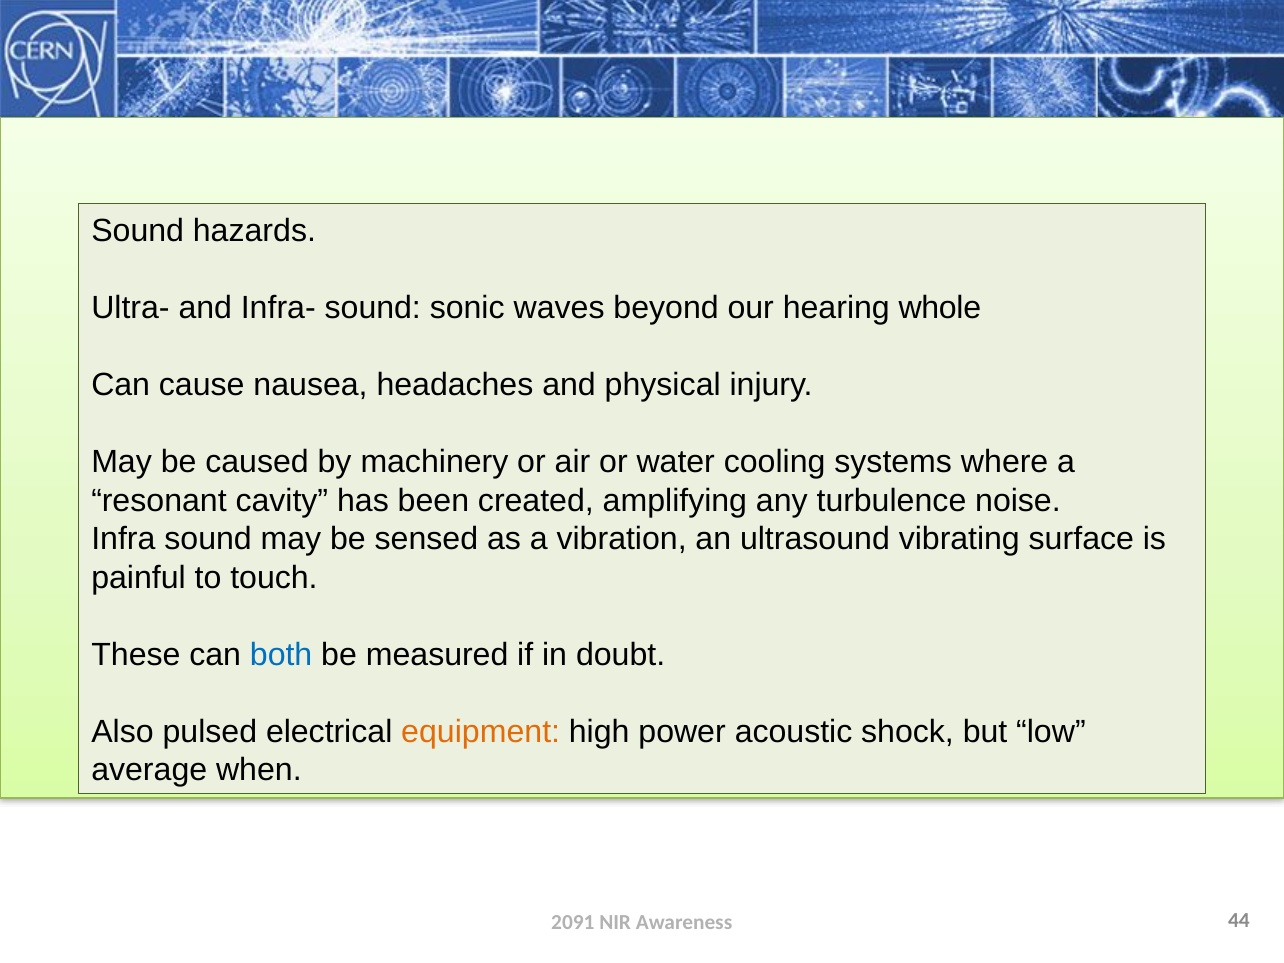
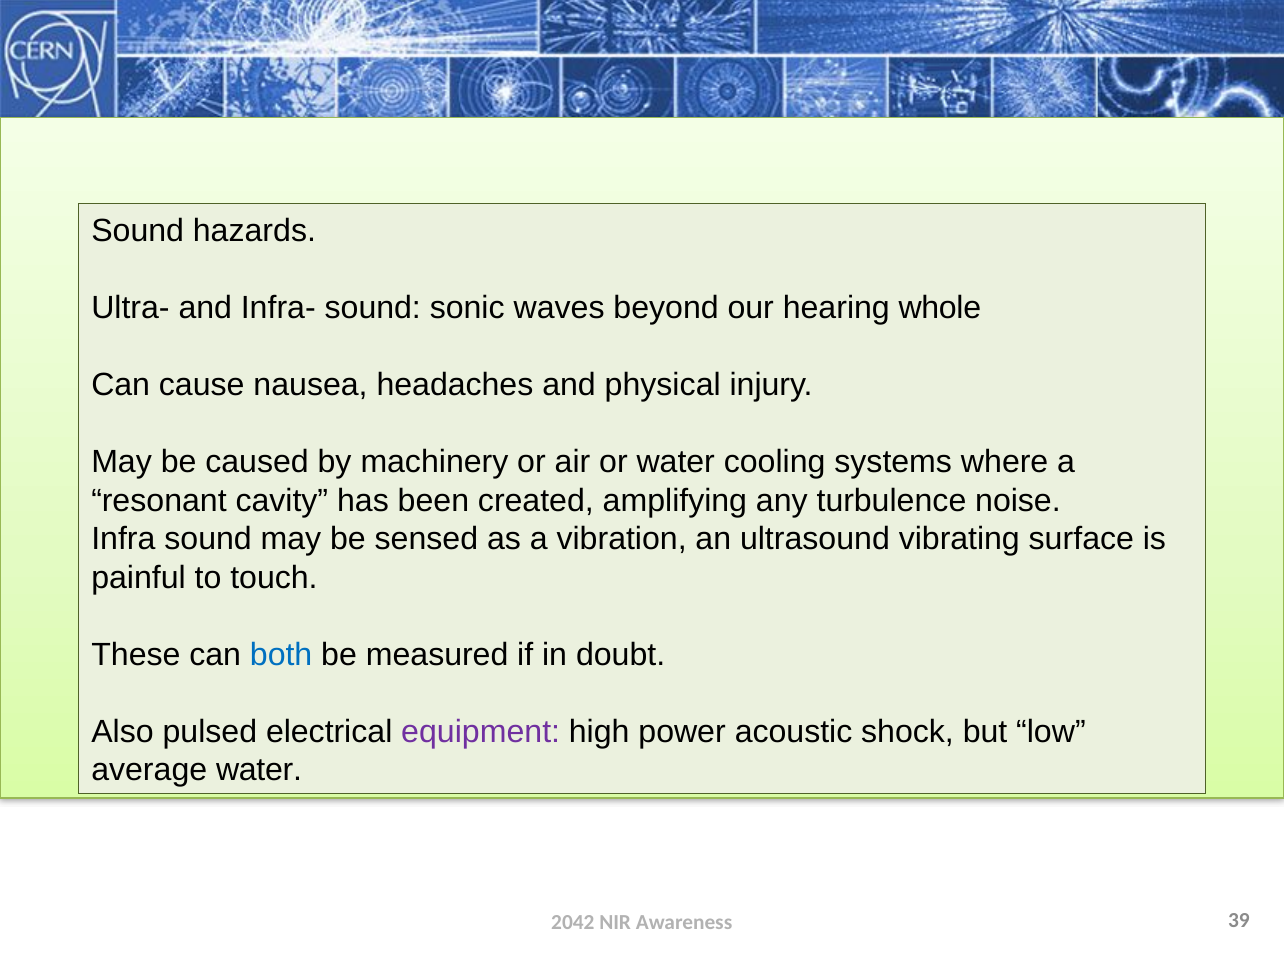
equipment colour: orange -> purple (481, 732)
average when: when -> water (259, 770)
2091: 2091 -> 2042 (573, 923)
44: 44 -> 39 (1239, 920)
